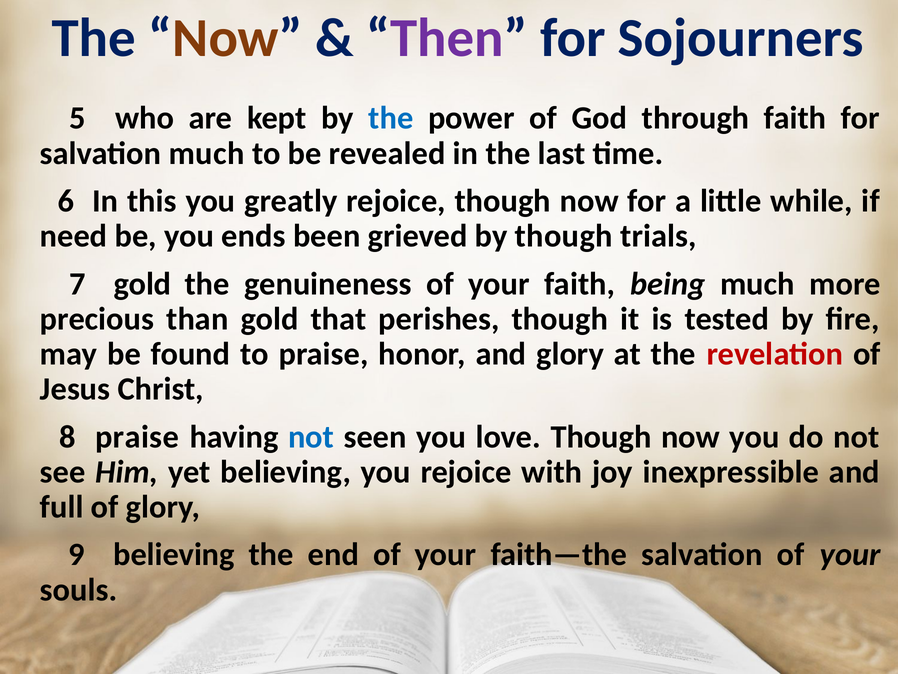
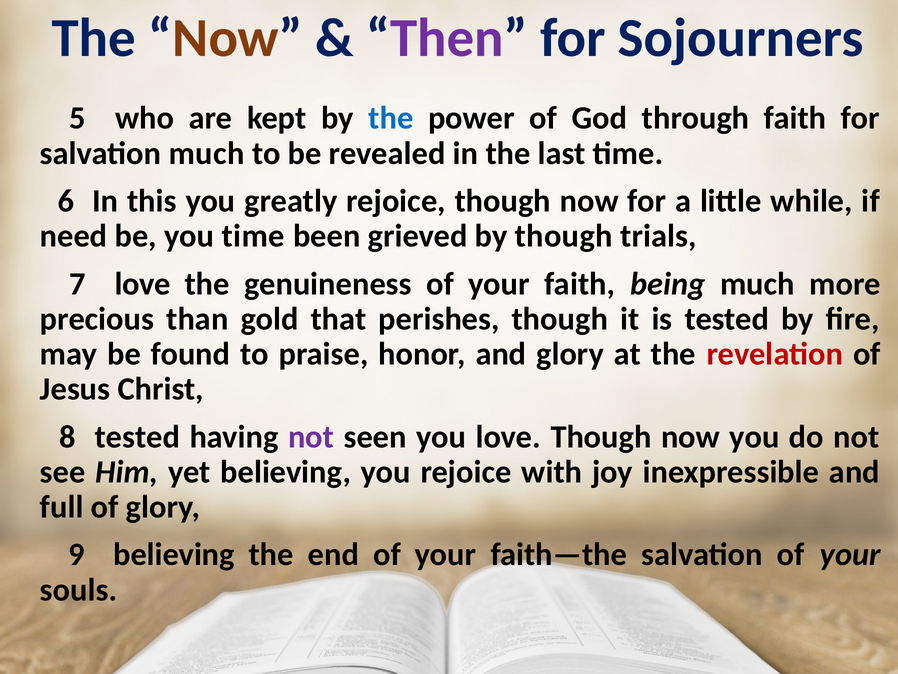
you ends: ends -> time (253, 236)
7 gold: gold -> love (143, 284)
8 praise: praise -> tested (137, 436)
not colour: blue -> purple (311, 436)
